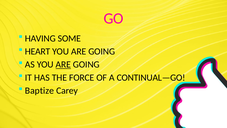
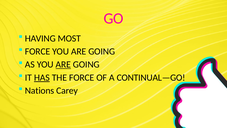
SOME: SOME -> MOST (69, 38)
HEART: HEART -> FORCE (38, 51)
HAS underline: none -> present (42, 77)
Baptize: Baptize -> Nations (40, 90)
